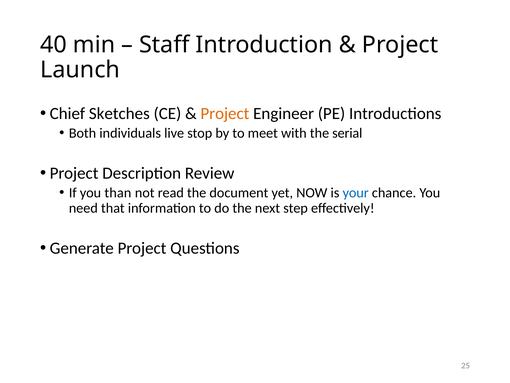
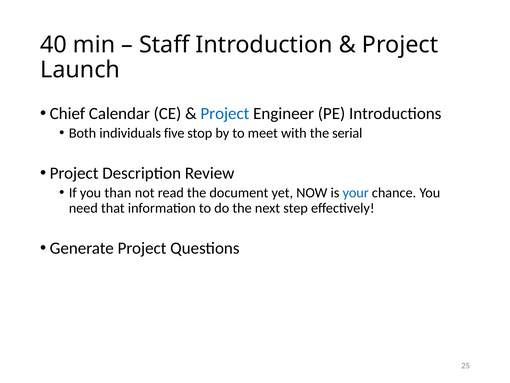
Sketches: Sketches -> Calendar (119, 113)
Project colour: orange -> blue (225, 113)
live: live -> five (174, 133)
